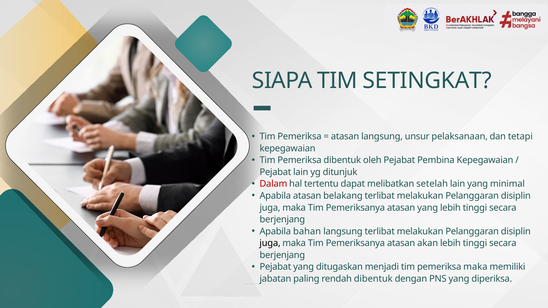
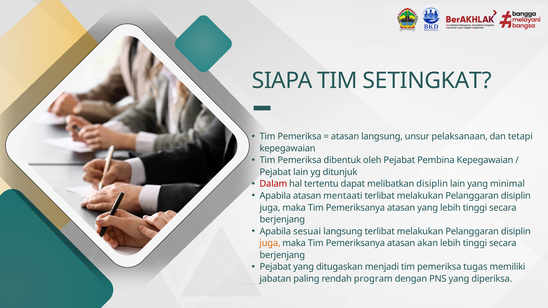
melibatkan setelah: setelah -> disiplin (432, 184)
belakang: belakang -> mentaati (343, 196)
bahan: bahan -> sesuai (307, 231)
juga colour: black -> orange (270, 243)
pemeriksa maka: maka -> tugas (475, 267)
rendah dibentuk: dibentuk -> program (373, 279)
